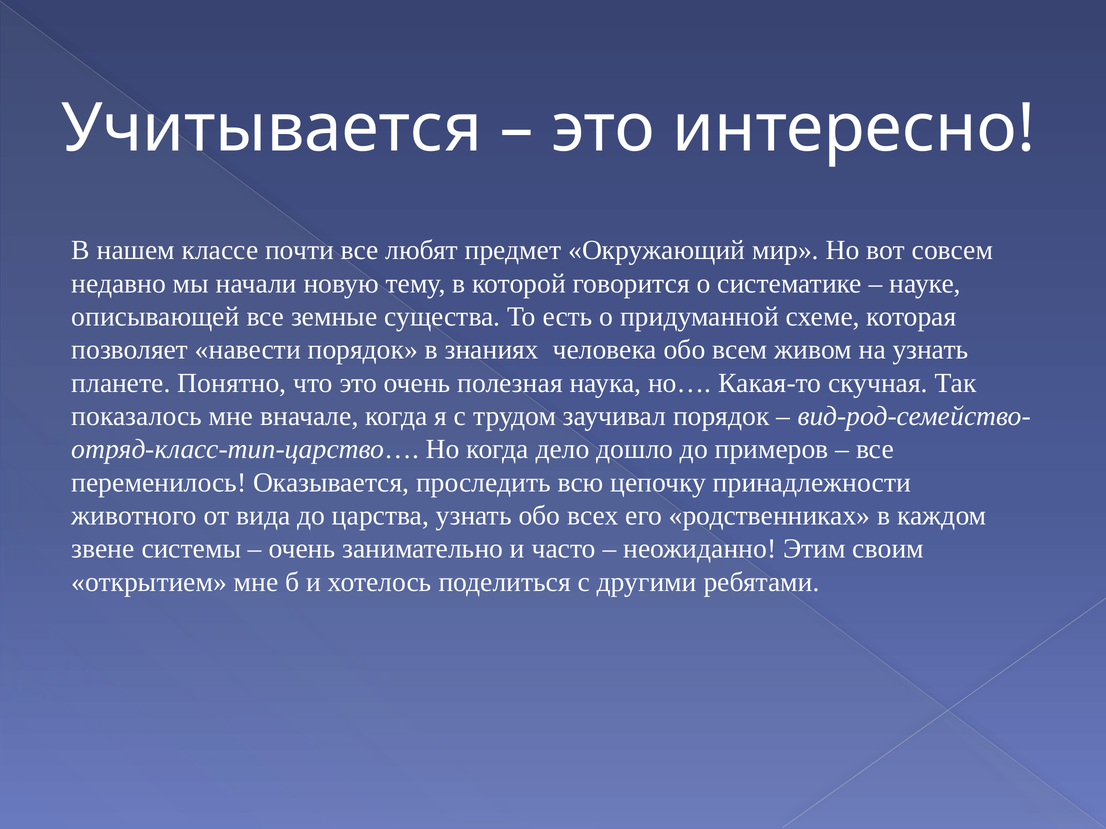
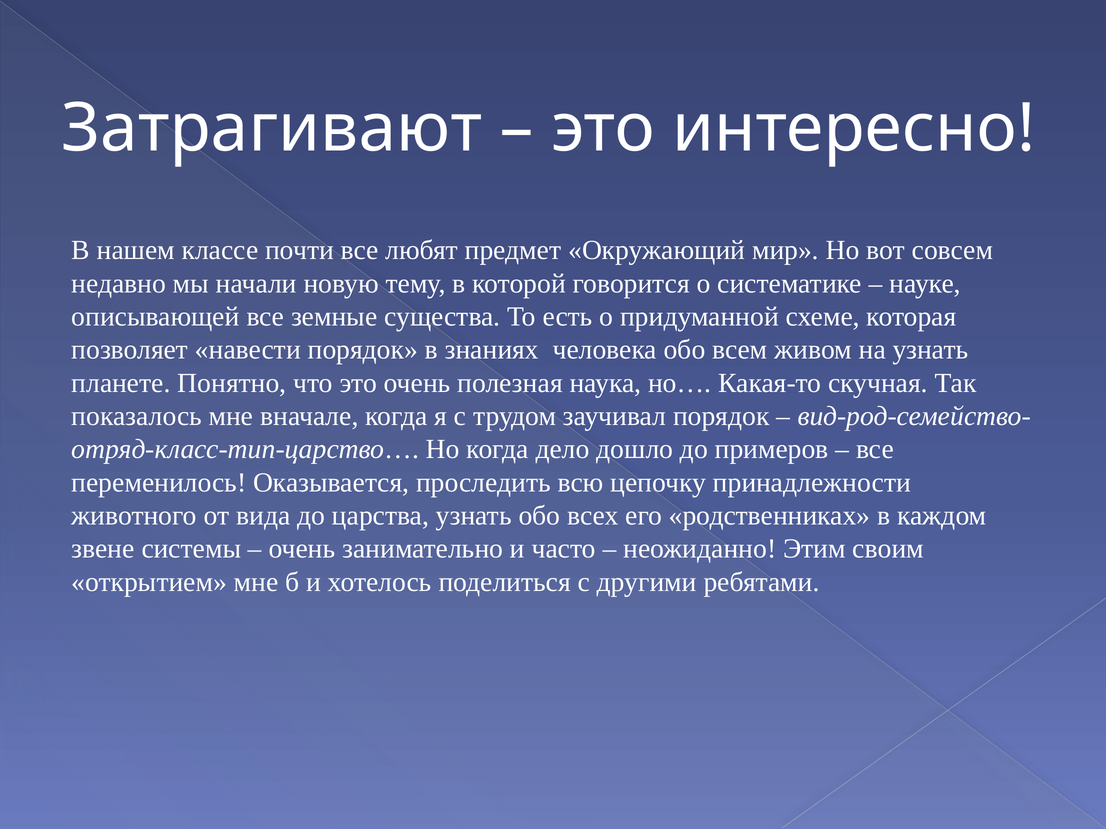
Учитывается: Учитывается -> Затрагивают (272, 128)
